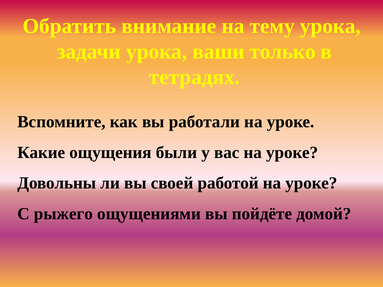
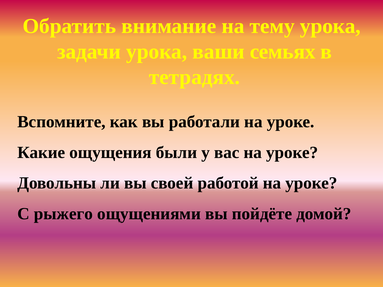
только: только -> семьях (283, 52)
